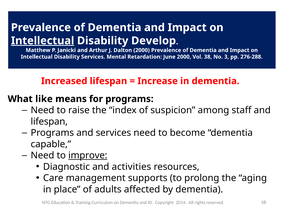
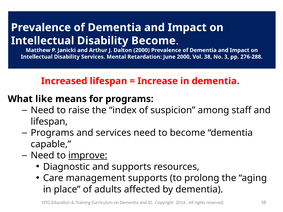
Intellectual underline: present -> none (43, 41)
Disability Develop: Develop -> Become (154, 41)
and activities: activities -> supports (131, 167)
